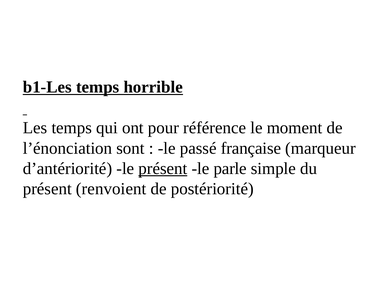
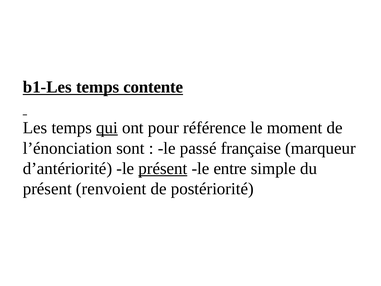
horrible: horrible -> contente (153, 87)
qui underline: none -> present (107, 128)
parle: parle -> entre (230, 168)
